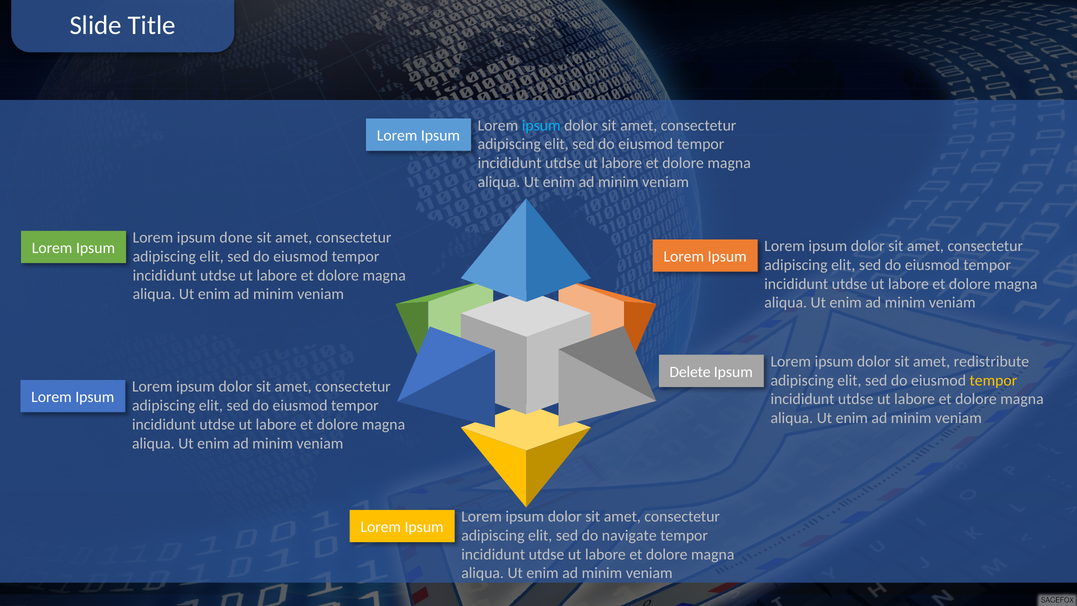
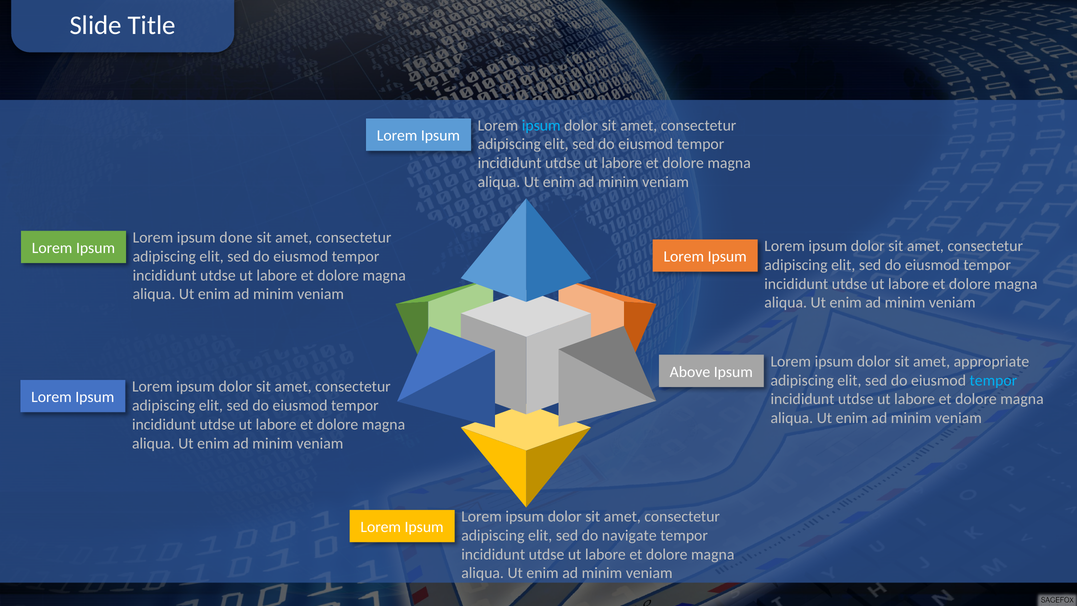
redistribute: redistribute -> appropriate (991, 361)
Delete: Delete -> Above (690, 372)
tempor colour: yellow -> light blue (993, 380)
